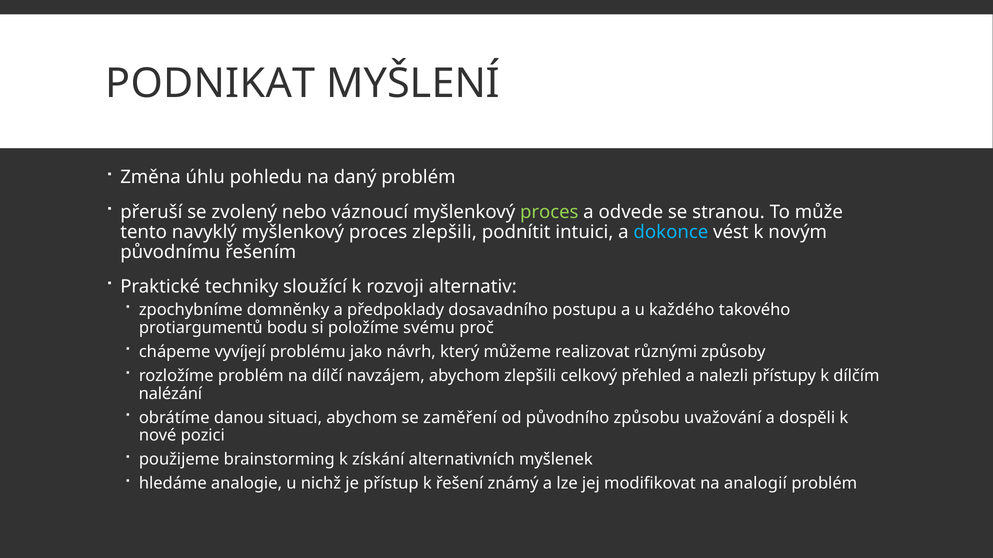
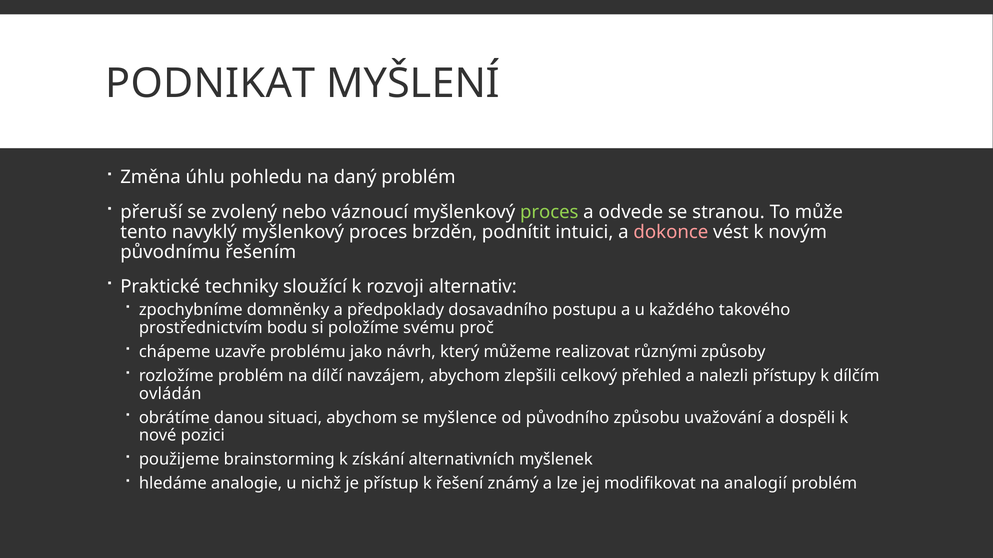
proces zlepšili: zlepšili -> brzděn (445, 232)
dokonce colour: light blue -> pink (671, 232)
protiargumentů: protiargumentů -> prostřednictvím (201, 328)
vyvíjejí: vyvíjejí -> uzavře (240, 352)
nalézání: nalézání -> ovládán (170, 394)
zaměření: zaměření -> myšlence (460, 418)
